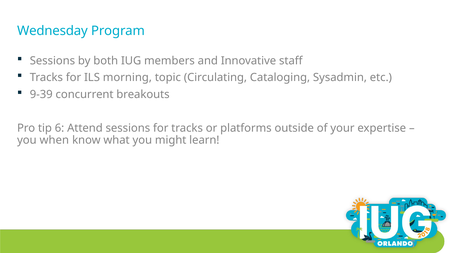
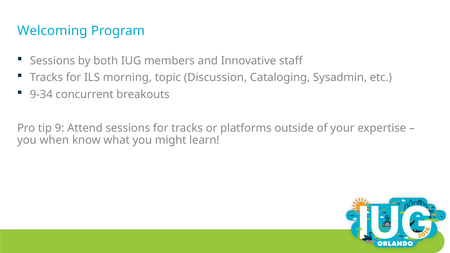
Wednesday: Wednesday -> Welcoming (52, 31)
Circulating: Circulating -> Discussion (215, 78)
9-39: 9-39 -> 9-34 (41, 94)
6: 6 -> 9 (60, 128)
